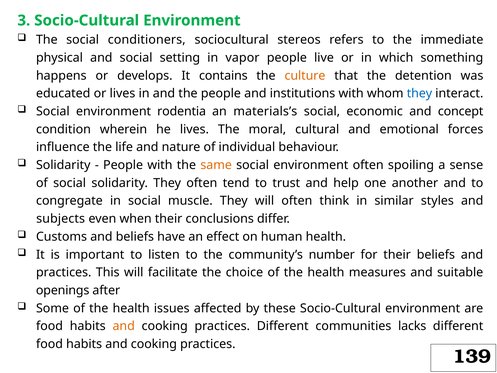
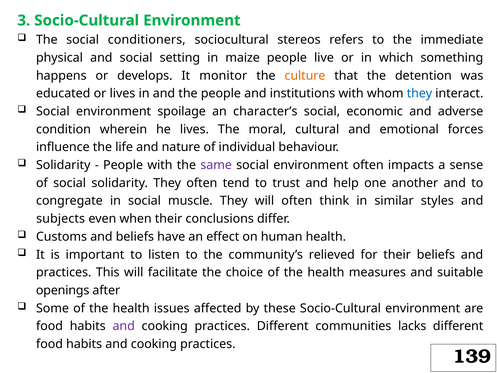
vapor: vapor -> maize (243, 58)
contains: contains -> monitor (223, 76)
rodentia: rodentia -> spoilage (182, 111)
materials’s: materials’s -> character’s (265, 111)
concept: concept -> adverse (461, 111)
same colour: orange -> purple (216, 165)
spoiling: spoiling -> impacts (411, 165)
number: number -> relieved (332, 254)
and colour: orange -> purple (124, 326)
